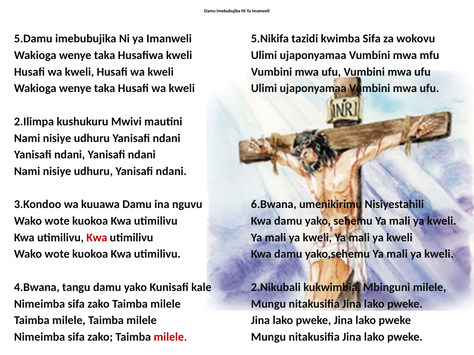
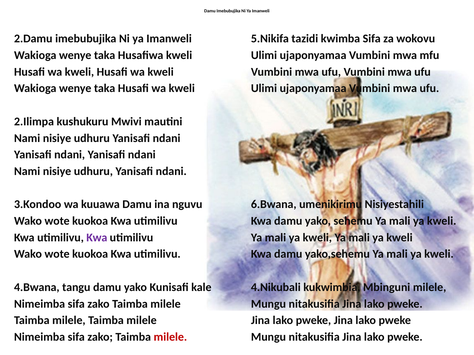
5.Damu: 5.Damu -> 2.Damu (33, 39)
Kwa colour: red -> purple (97, 238)
2.Nikubali: 2.Nikubali -> 4.Nikubali (276, 288)
